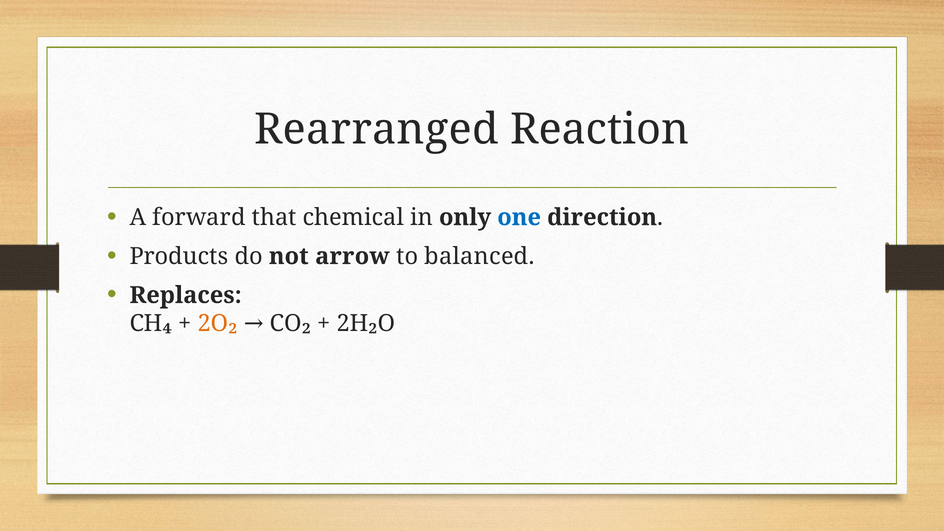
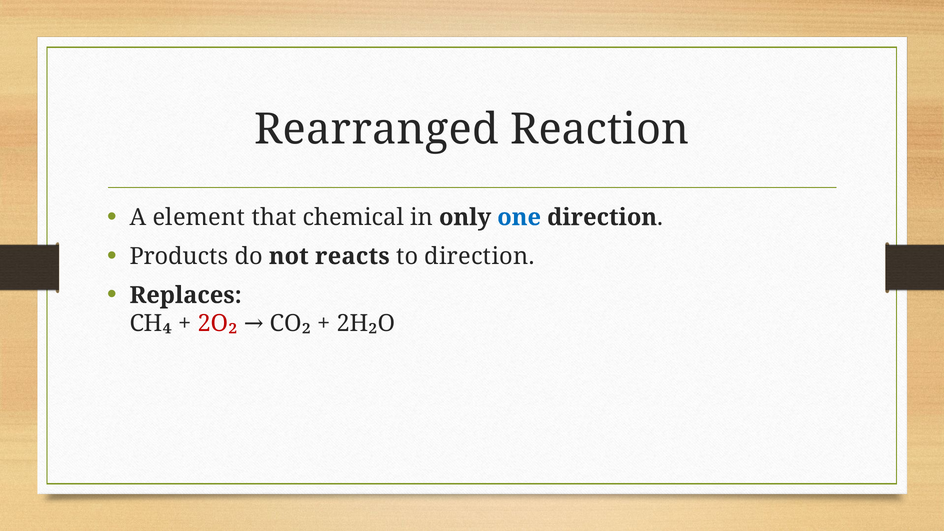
forward: forward -> element (199, 217)
arrow: arrow -> reacts (352, 256)
to balanced: balanced -> direction (479, 256)
2O₂ colour: orange -> red (218, 324)
